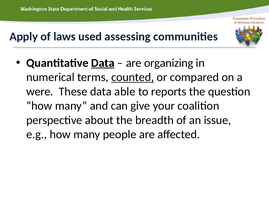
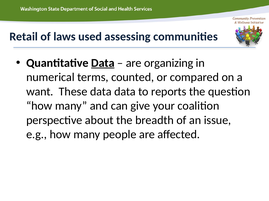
Apply: Apply -> Retail (24, 37)
counted underline: present -> none (133, 78)
were: were -> want (40, 92)
data able: able -> data (125, 92)
